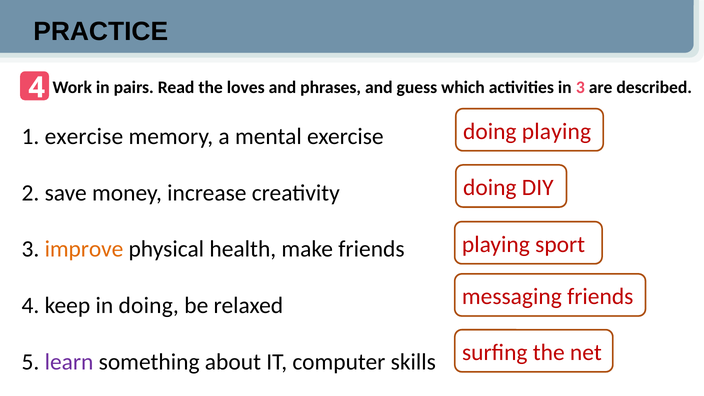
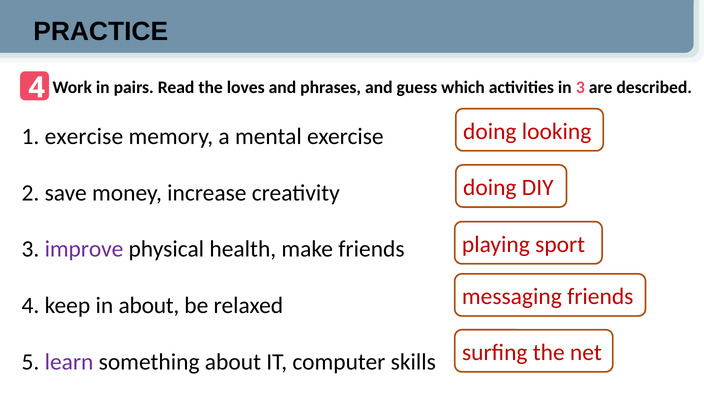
doing playing: playing -> looking (557, 131)
improve colour: orange -> purple (84, 249)
in doing: doing -> about (149, 306)
